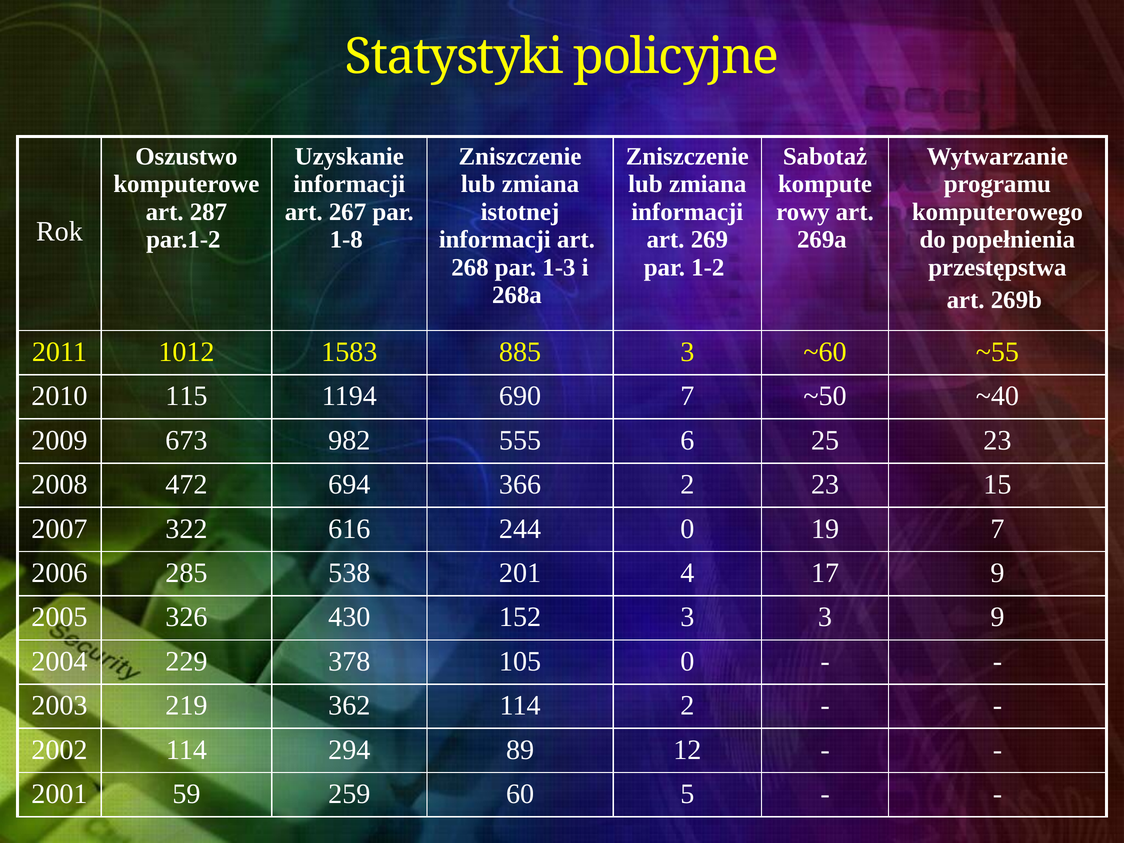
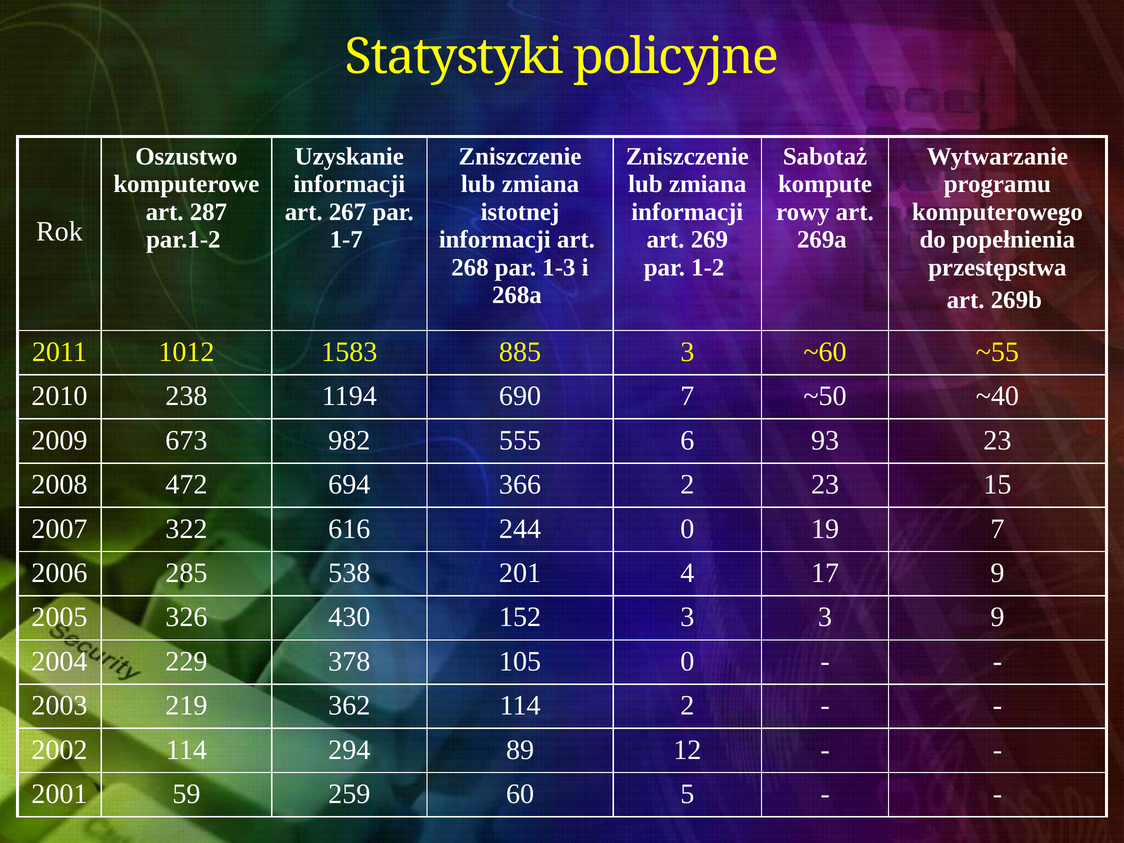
1-8: 1-8 -> 1-7 (346, 240)
115: 115 -> 238 (186, 396)
25: 25 -> 93 (825, 440)
